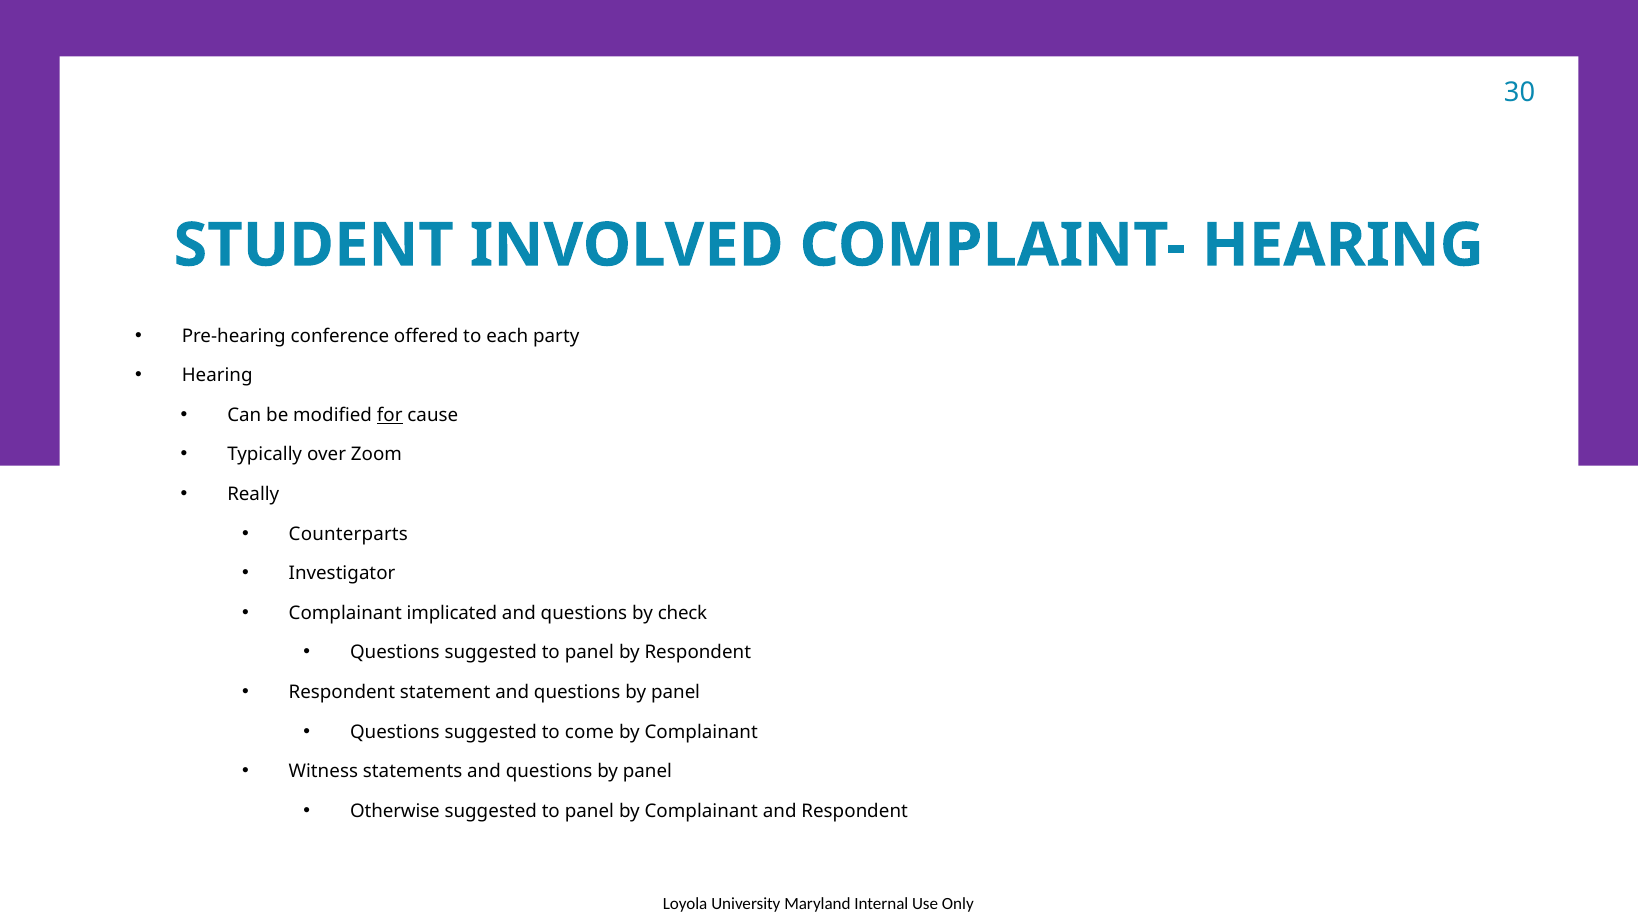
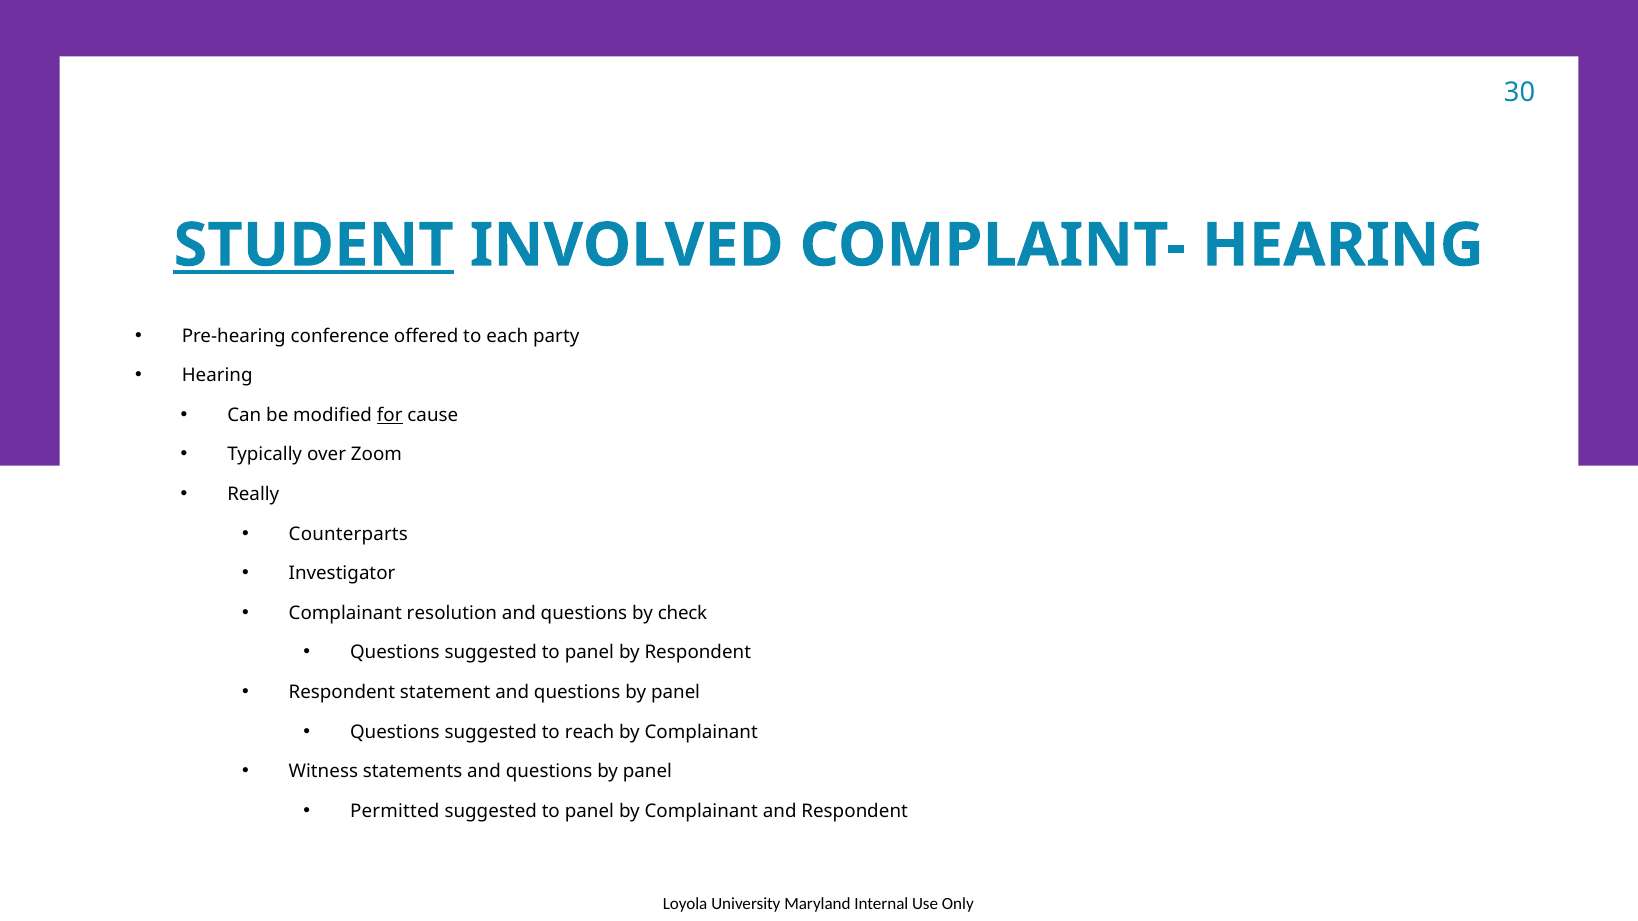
STUDENT underline: none -> present (314, 245)
implicated: implicated -> resolution (452, 613)
come: come -> reach (589, 732)
Otherwise: Otherwise -> Permitted (395, 811)
